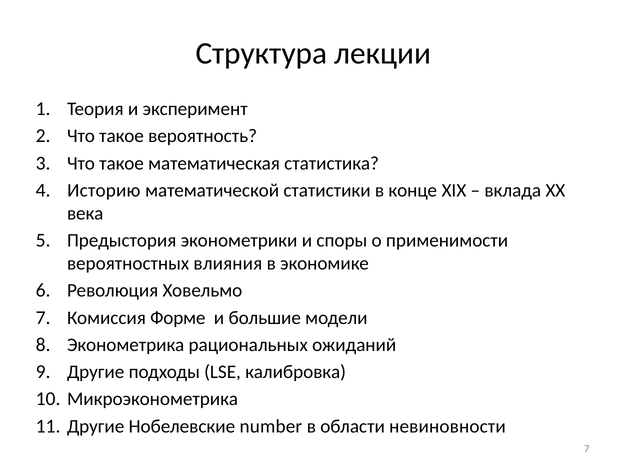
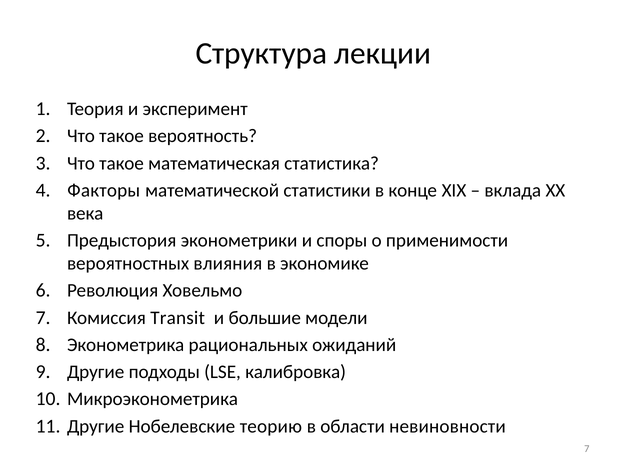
Историю: Историю -> Факторы (104, 190)
Форме: Форме -> Transit (178, 318)
number: number -> теорию (271, 427)
